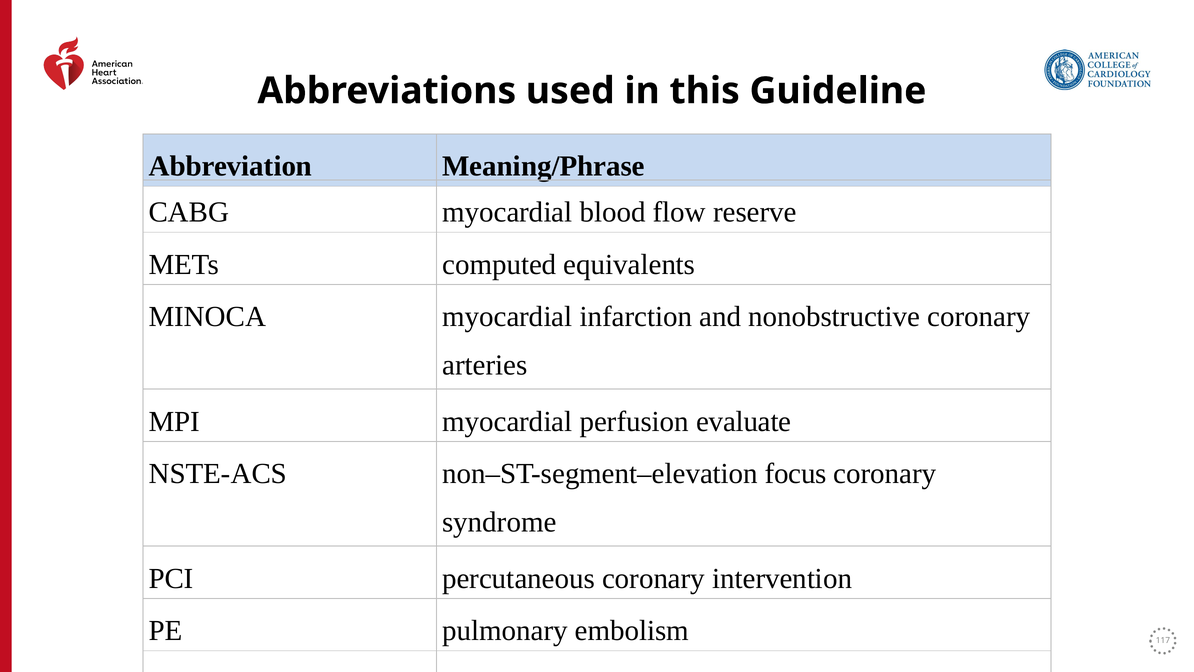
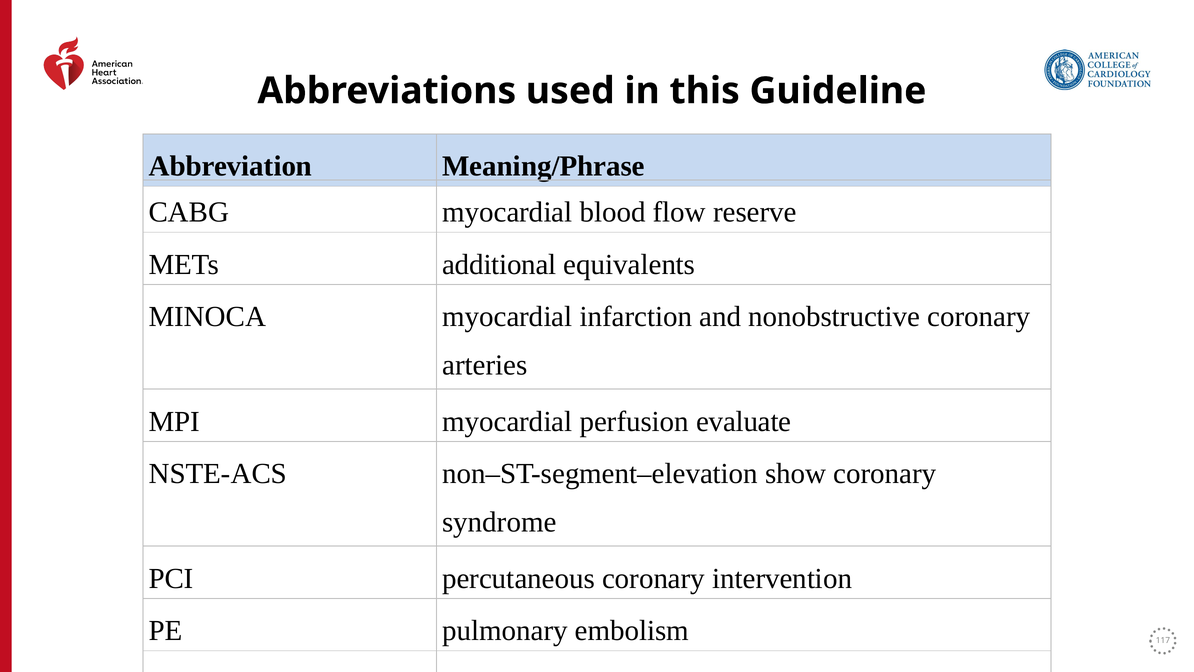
computed: computed -> additional (499, 264)
focus: focus -> show (796, 474)
